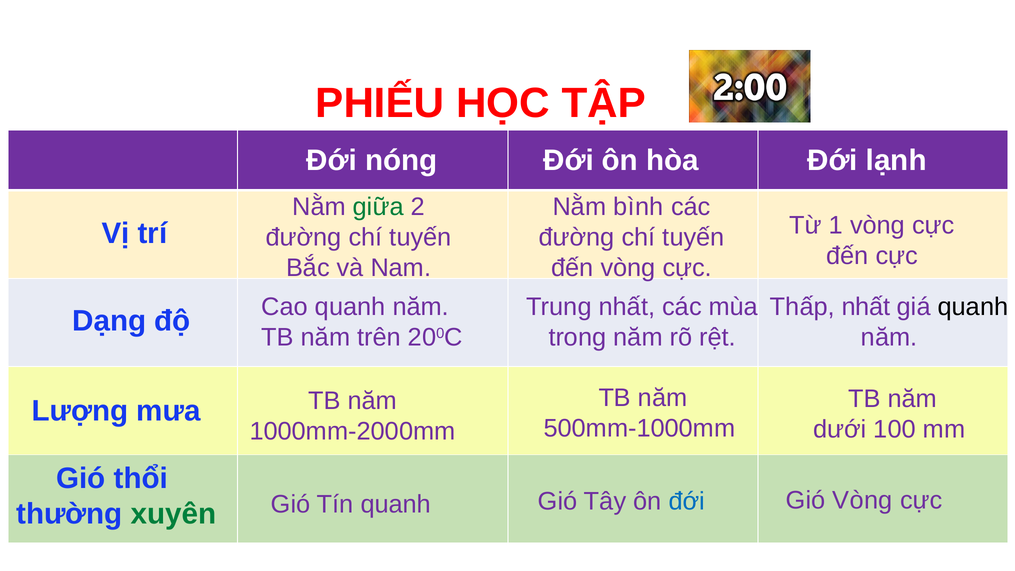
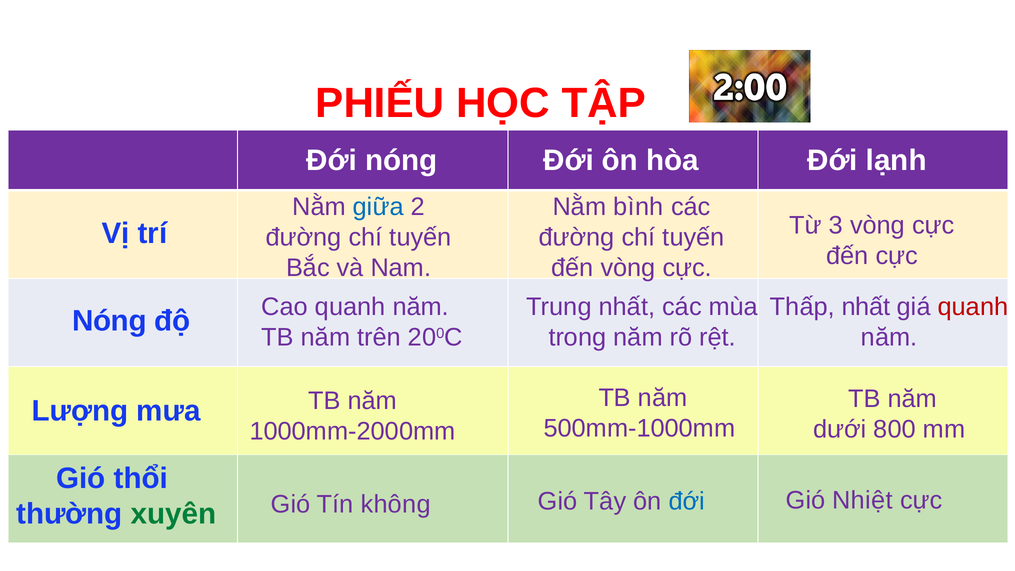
giữa colour: green -> blue (378, 207)
1: 1 -> 3 (836, 225)
quanh colour: black -> red (973, 307)
Dạng: Dạng -> Nóng (109, 321)
100: 100 -> 800 (895, 429)
Gió Vòng: Vòng -> Nhiệt (862, 500)
Tín quanh: quanh -> không (396, 504)
